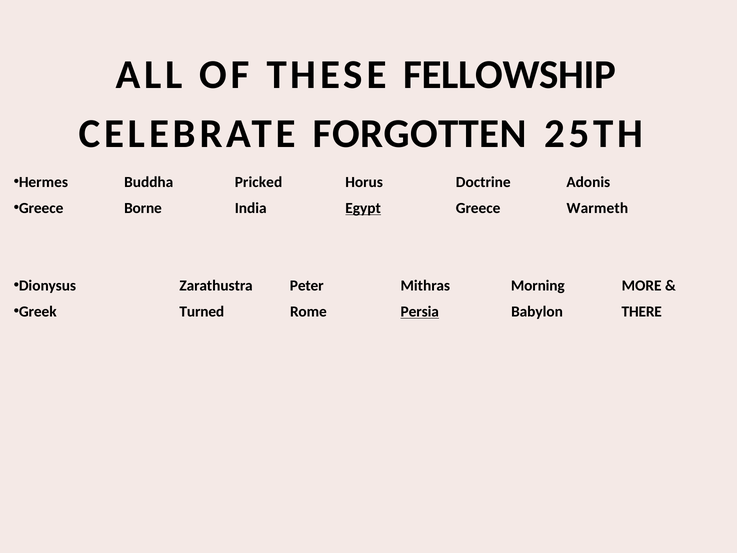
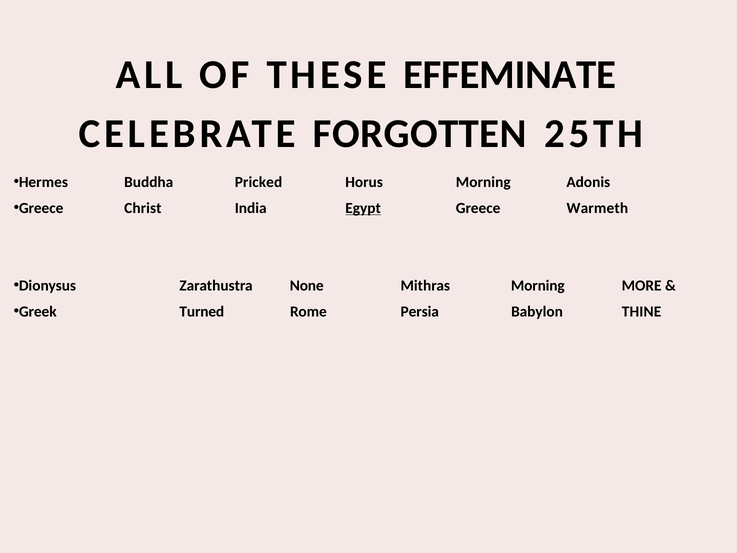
FELLOWSHIP: FELLOWSHIP -> EFFEMINATE (510, 75)
Horus Doctrine: Doctrine -> Morning (483, 182)
Borne: Borne -> Christ (143, 208)
Peter: Peter -> None (307, 286)
Persia underline: present -> none (420, 311)
THERE: THERE -> THINE (642, 311)
